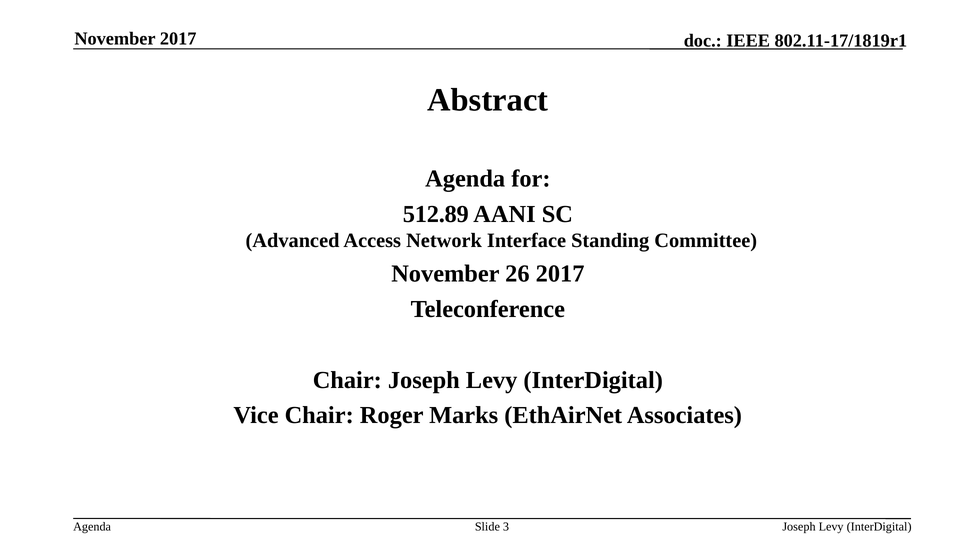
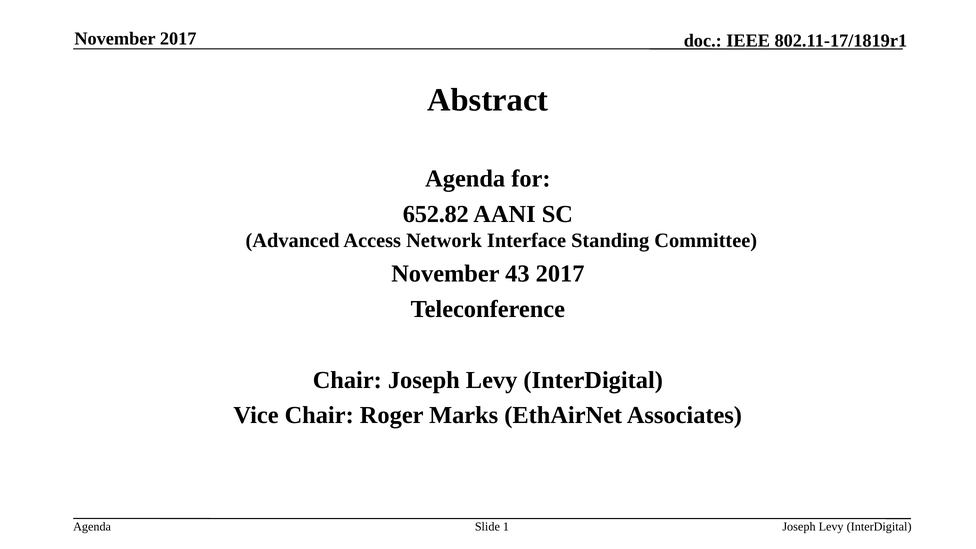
512.89: 512.89 -> 652.82 (436, 214)
26: 26 -> 43 (517, 274)
3: 3 -> 1 (506, 527)
